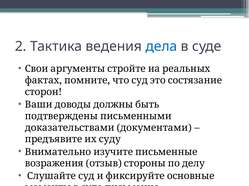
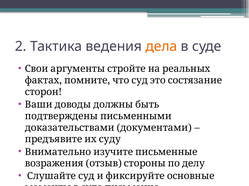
дела colour: blue -> orange (161, 47)
